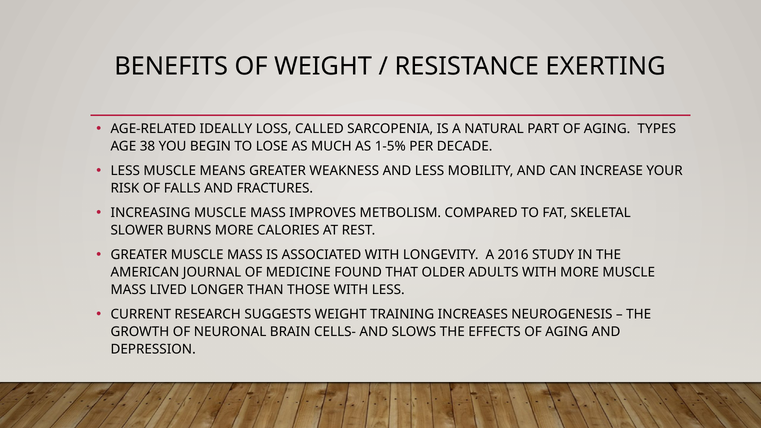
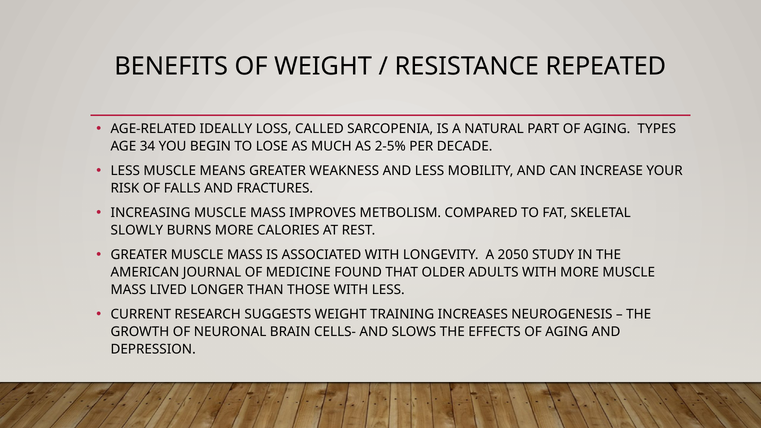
EXERTING: EXERTING -> REPEATED (606, 67)
38: 38 -> 34 (147, 146)
1-5%: 1-5% -> 2-5% (390, 146)
SLOWER: SLOWER -> SLOWLY (137, 230)
2016: 2016 -> 2050 (513, 255)
